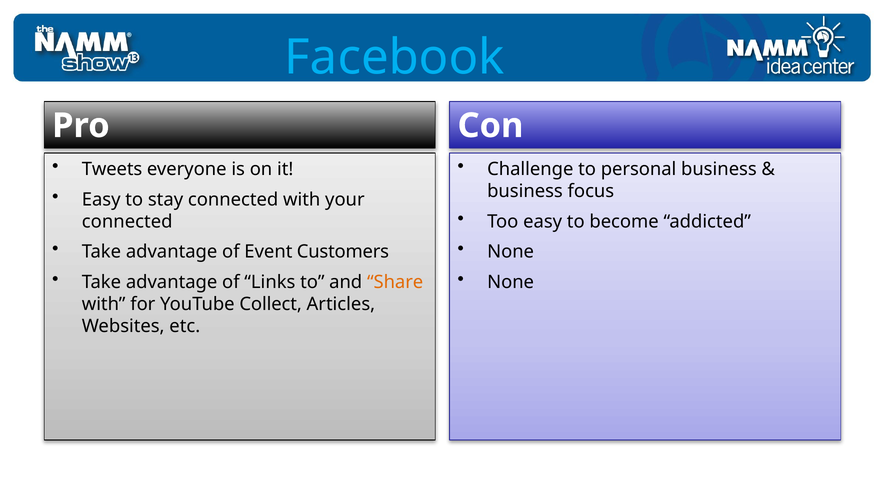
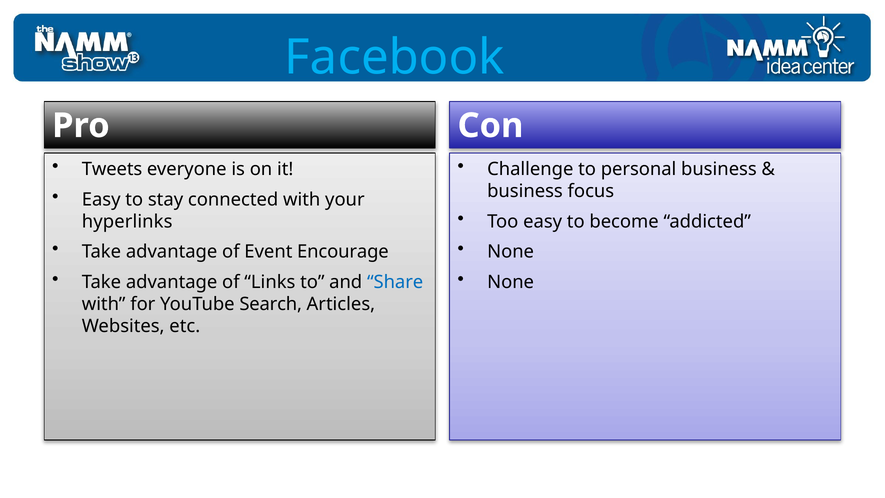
connected: connected -> hyperlinks (127, 222)
Customers: Customers -> Encourage (343, 252)
Share colour: orange -> blue (395, 282)
Collect: Collect -> Search (271, 304)
